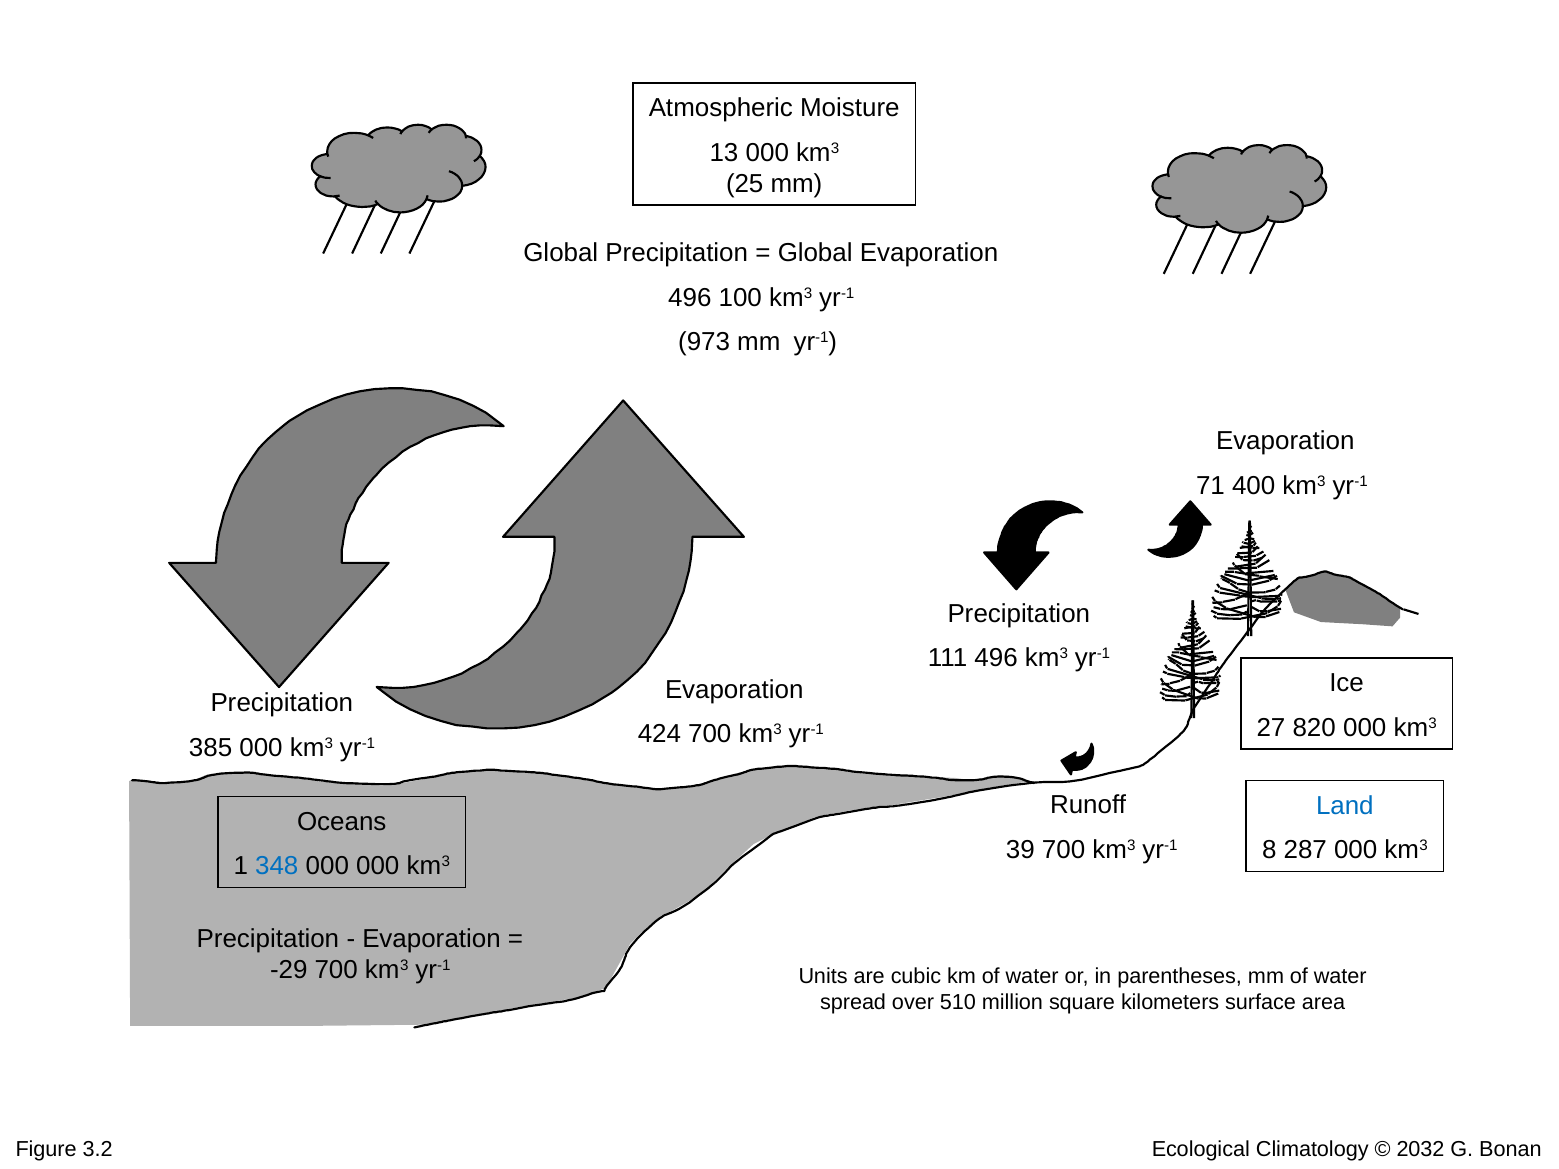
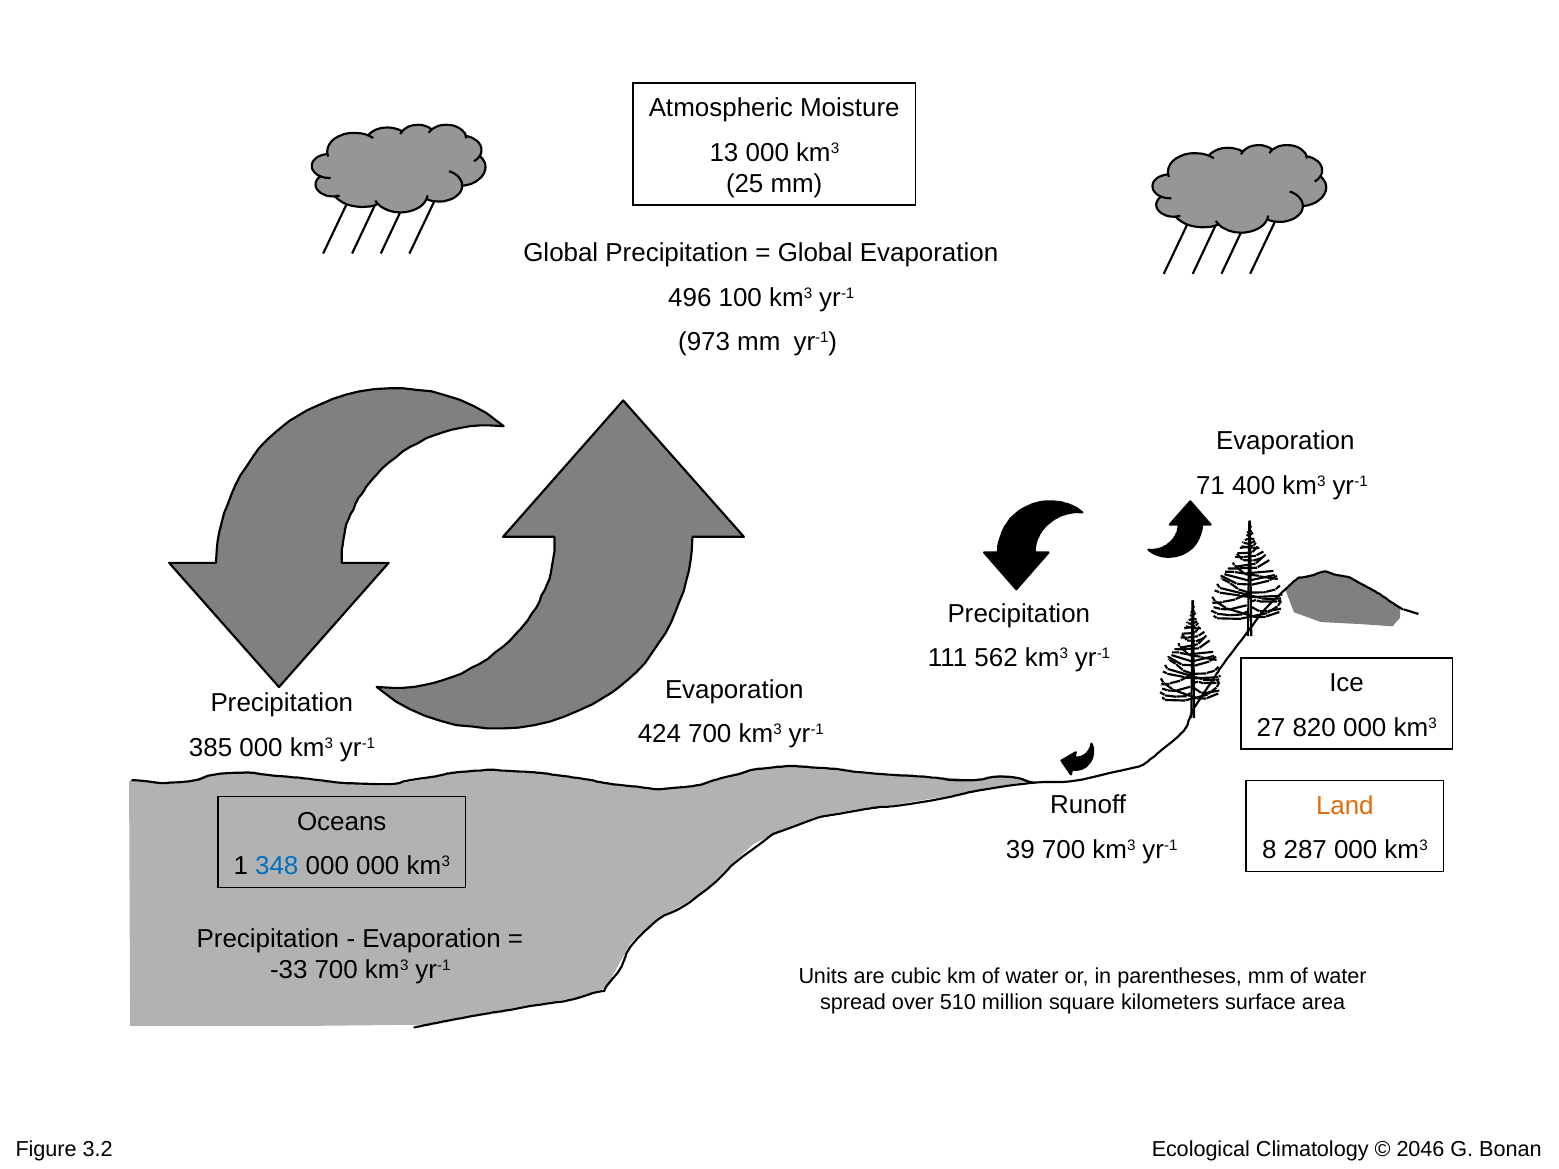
111 496: 496 -> 562 (996, 658)
Land colour: blue -> orange (1345, 806)
-29: -29 -> -33 (289, 970)
2032: 2032 -> 2046 (1421, 1149)
